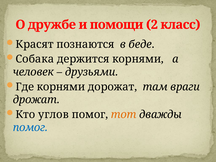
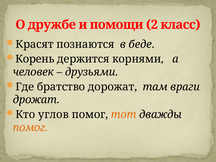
Собака: Собака -> Корень (35, 59)
Где корнями: корнями -> братство (61, 87)
помог colour: blue -> orange (30, 127)
